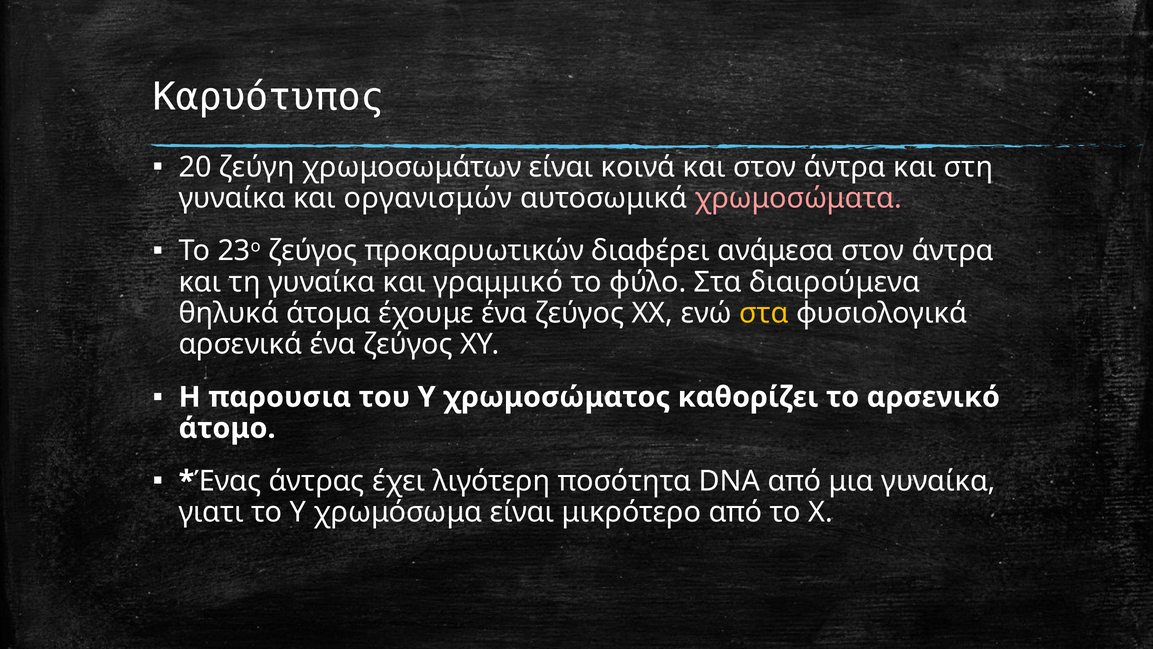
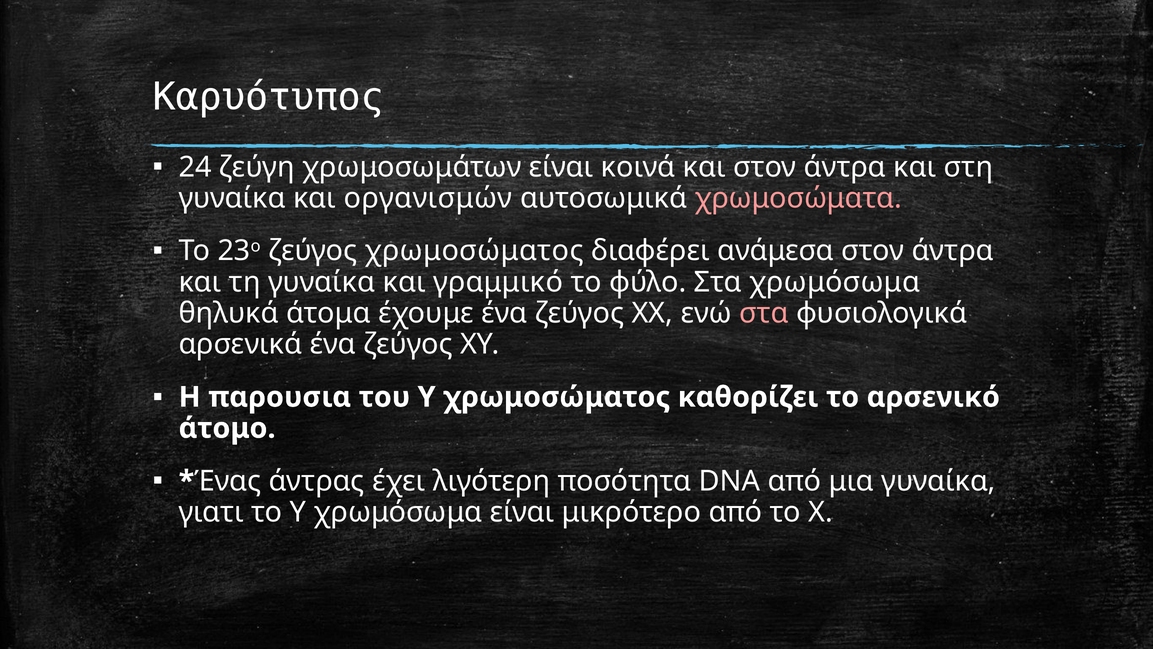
20: 20 -> 24 (195, 167)
ζεύγος προκαρυωτικών: προκαρυωτικών -> χρωμοσώματος (474, 251)
Στα διαιρούμενα: διαιρούμενα -> χρωμόσωμα (835, 282)
στα colour: yellow -> pink (764, 313)
